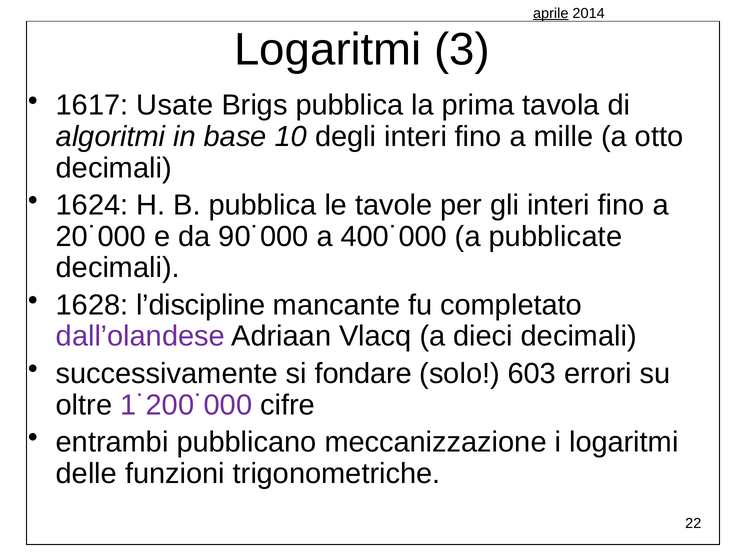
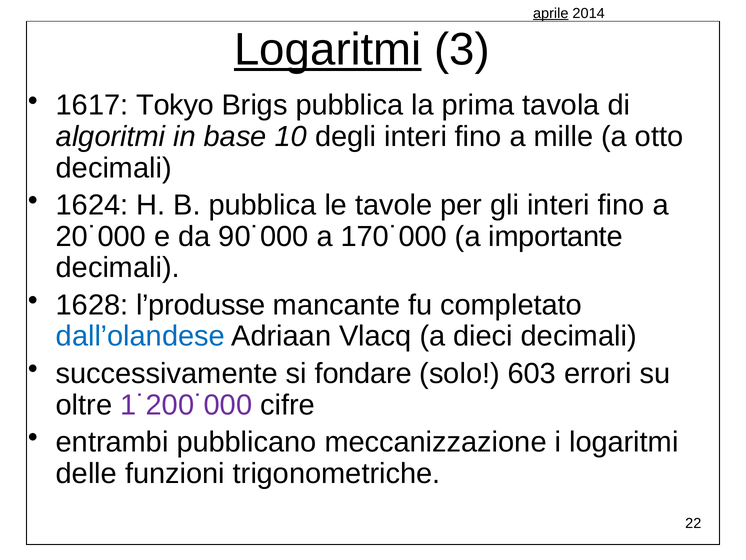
Logaritmi underline: none -> present (328, 50)
Usate: Usate -> Tokyo (175, 105)
400˙000: 400˙000 -> 170˙000 (394, 236)
pubblicate: pubblicate -> importante (556, 236)
l’discipline: l’discipline -> l’produsse (201, 305)
dall’olandese colour: purple -> blue (140, 336)
